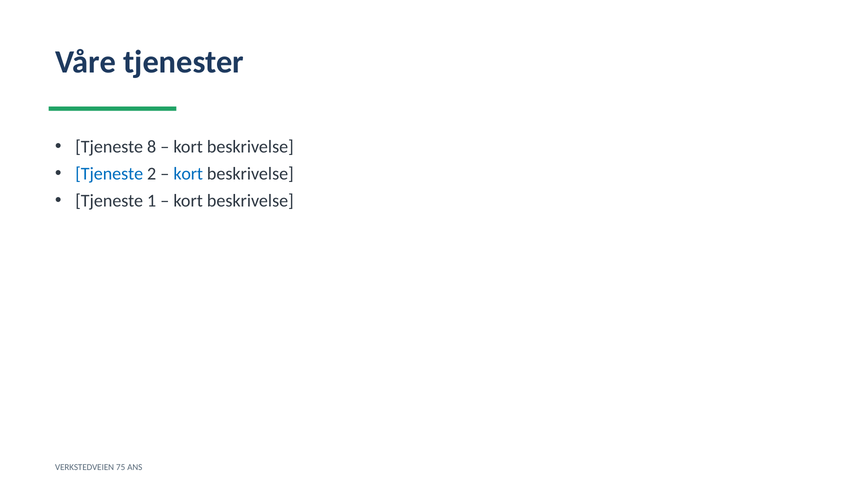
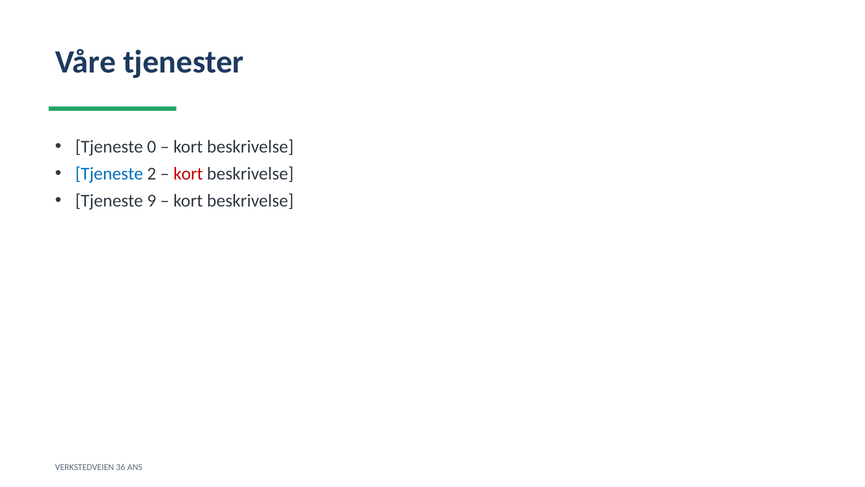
8: 8 -> 0 (152, 147)
kort colour: blue -> red (188, 174)
1: 1 -> 9 (152, 201)
75: 75 -> 36 (121, 467)
